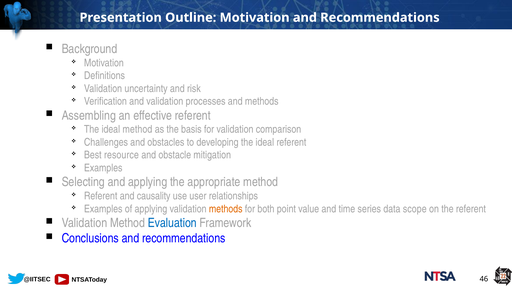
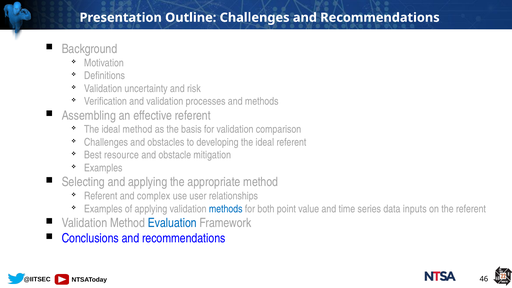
Outline Motivation: Motivation -> Challenges (255, 18)
causality: causality -> complex (154, 196)
methods colour: orange -> blue (226, 209)
scope: scope -> inputs (415, 209)
